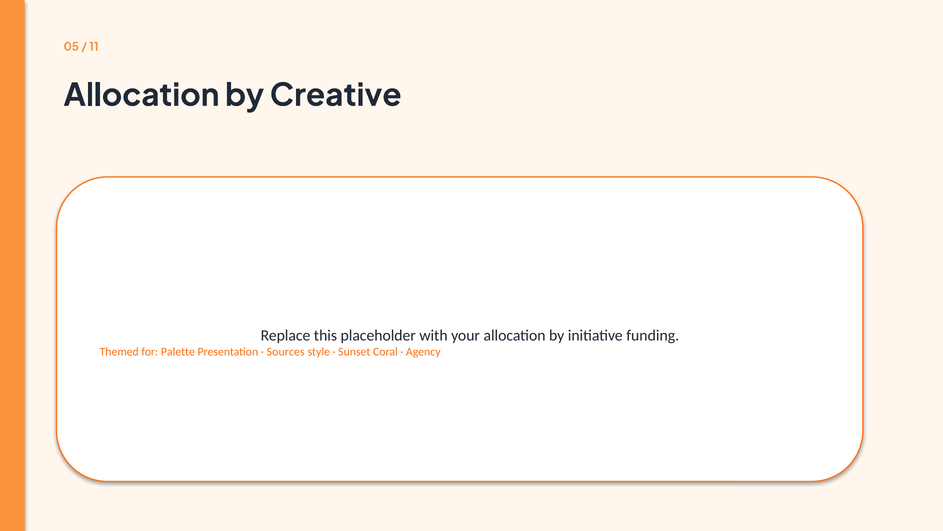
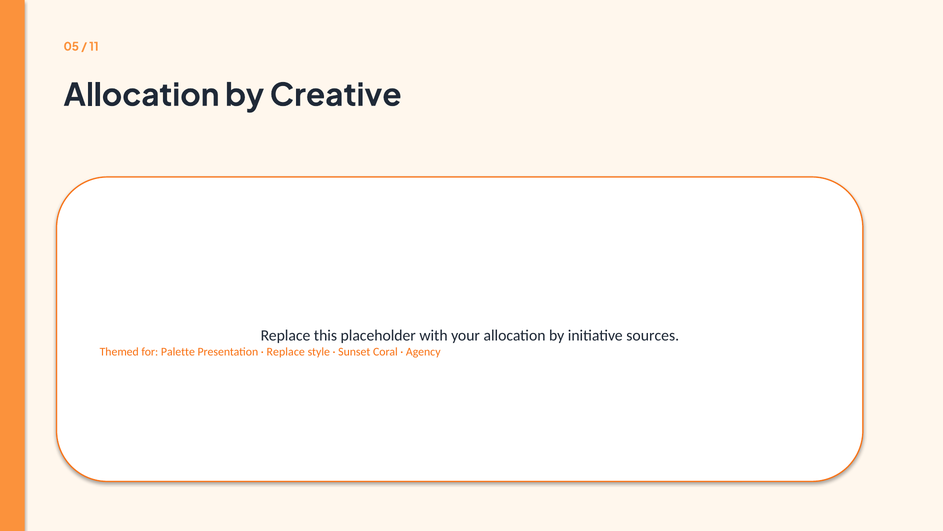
funding: funding -> sources (653, 335)
Sources: Sources -> Replace (286, 351)
